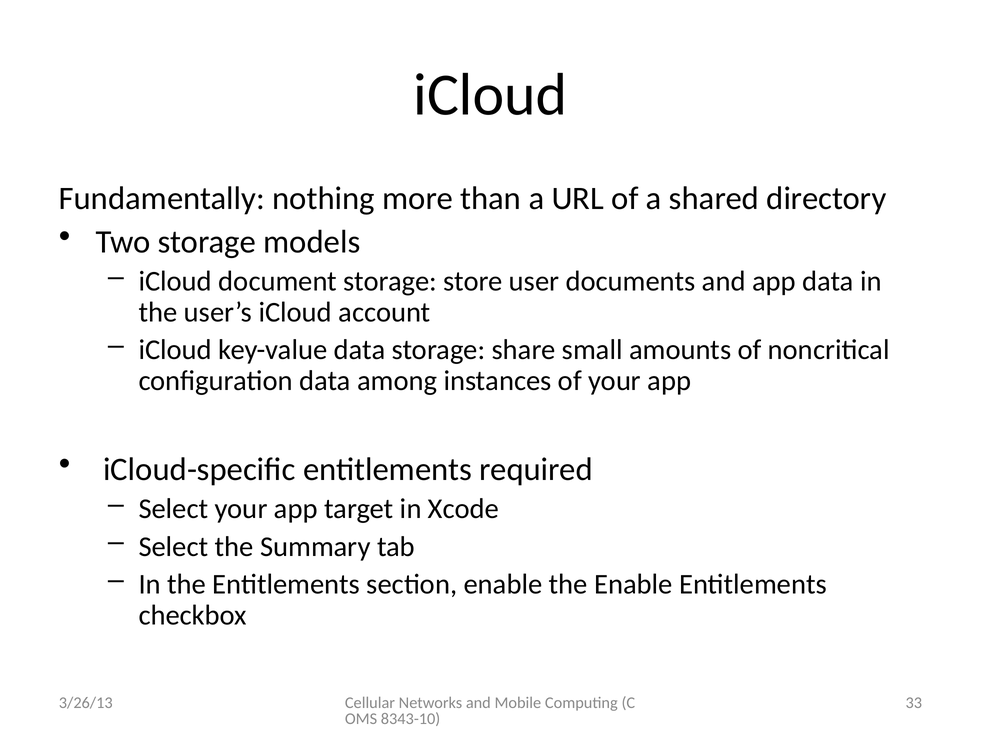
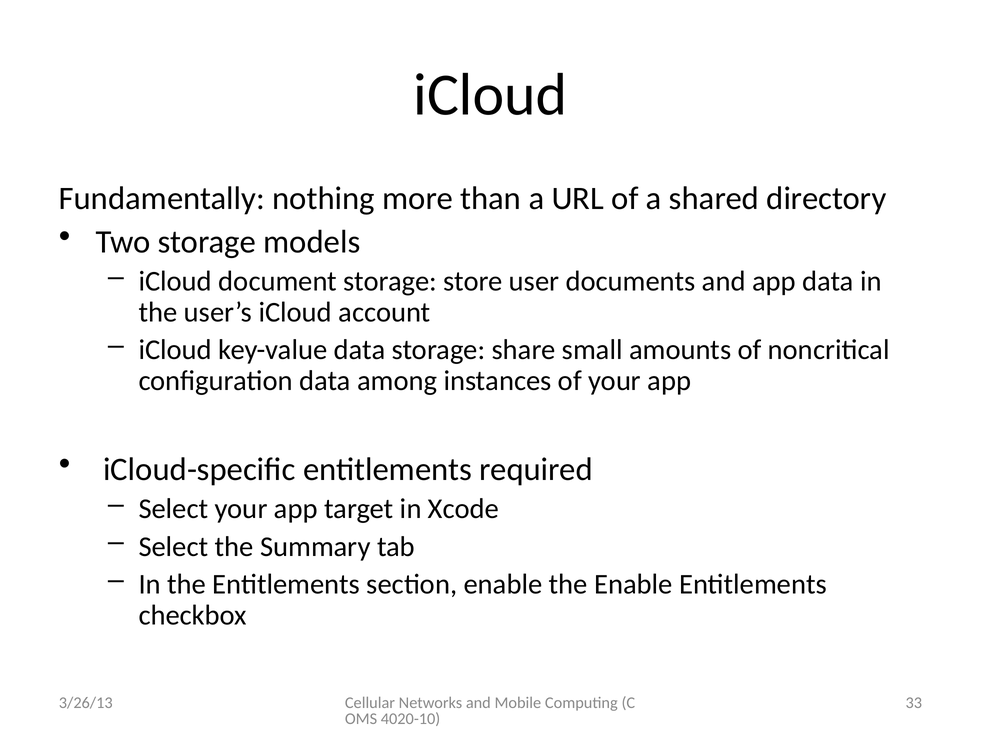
8343-10: 8343-10 -> 4020-10 (411, 719)
